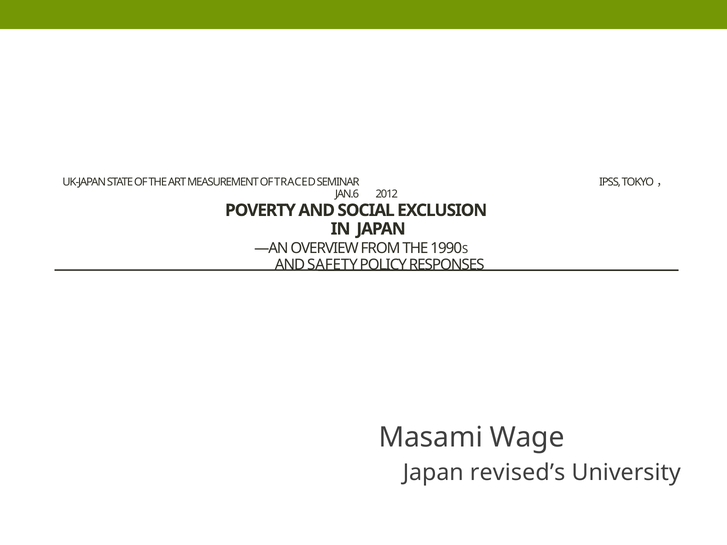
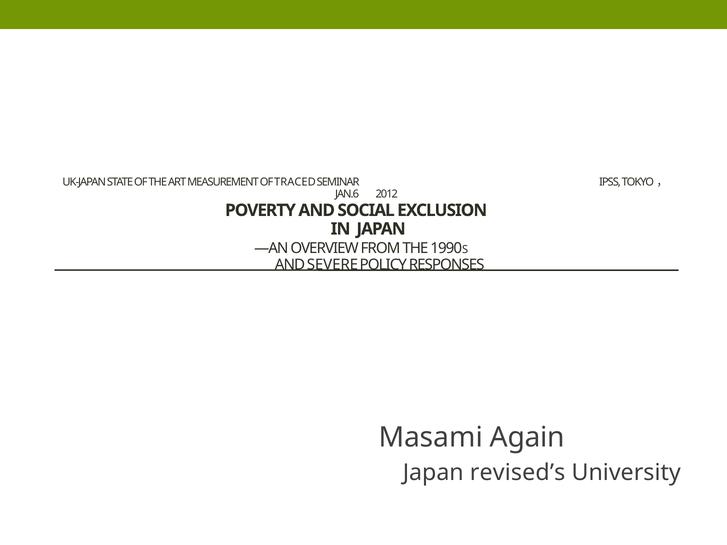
SAFETY: SAFETY -> SEVERE (332, 265)
Wage: Wage -> Again (527, 438)
